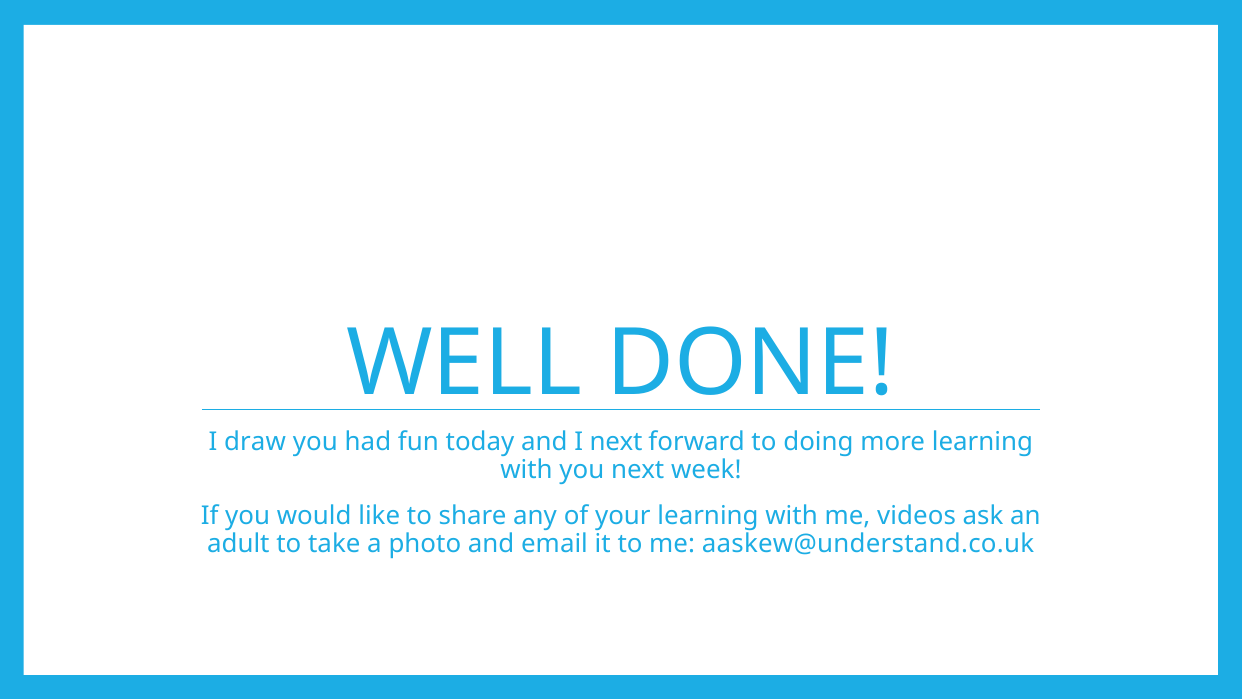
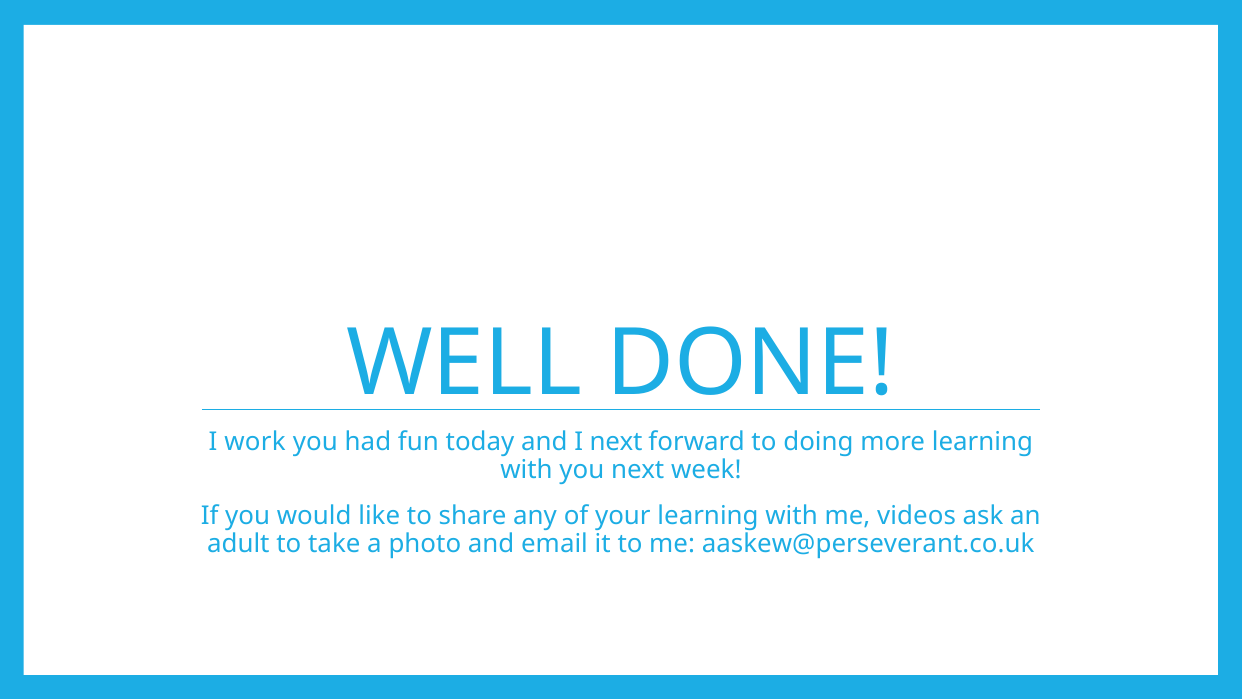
draw: draw -> work (255, 442)
aaskew@understand.co.uk: aaskew@understand.co.uk -> aaskew@perseverant.co.uk (868, 544)
